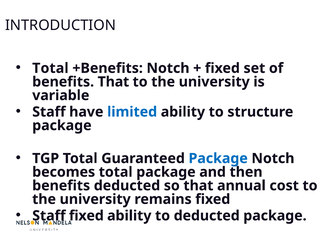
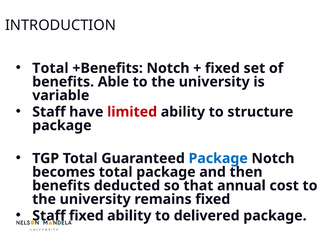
benefits That: That -> Able (113, 82)
limited colour: blue -> red (132, 112)
to deducted: deducted -> delivered (207, 215)
